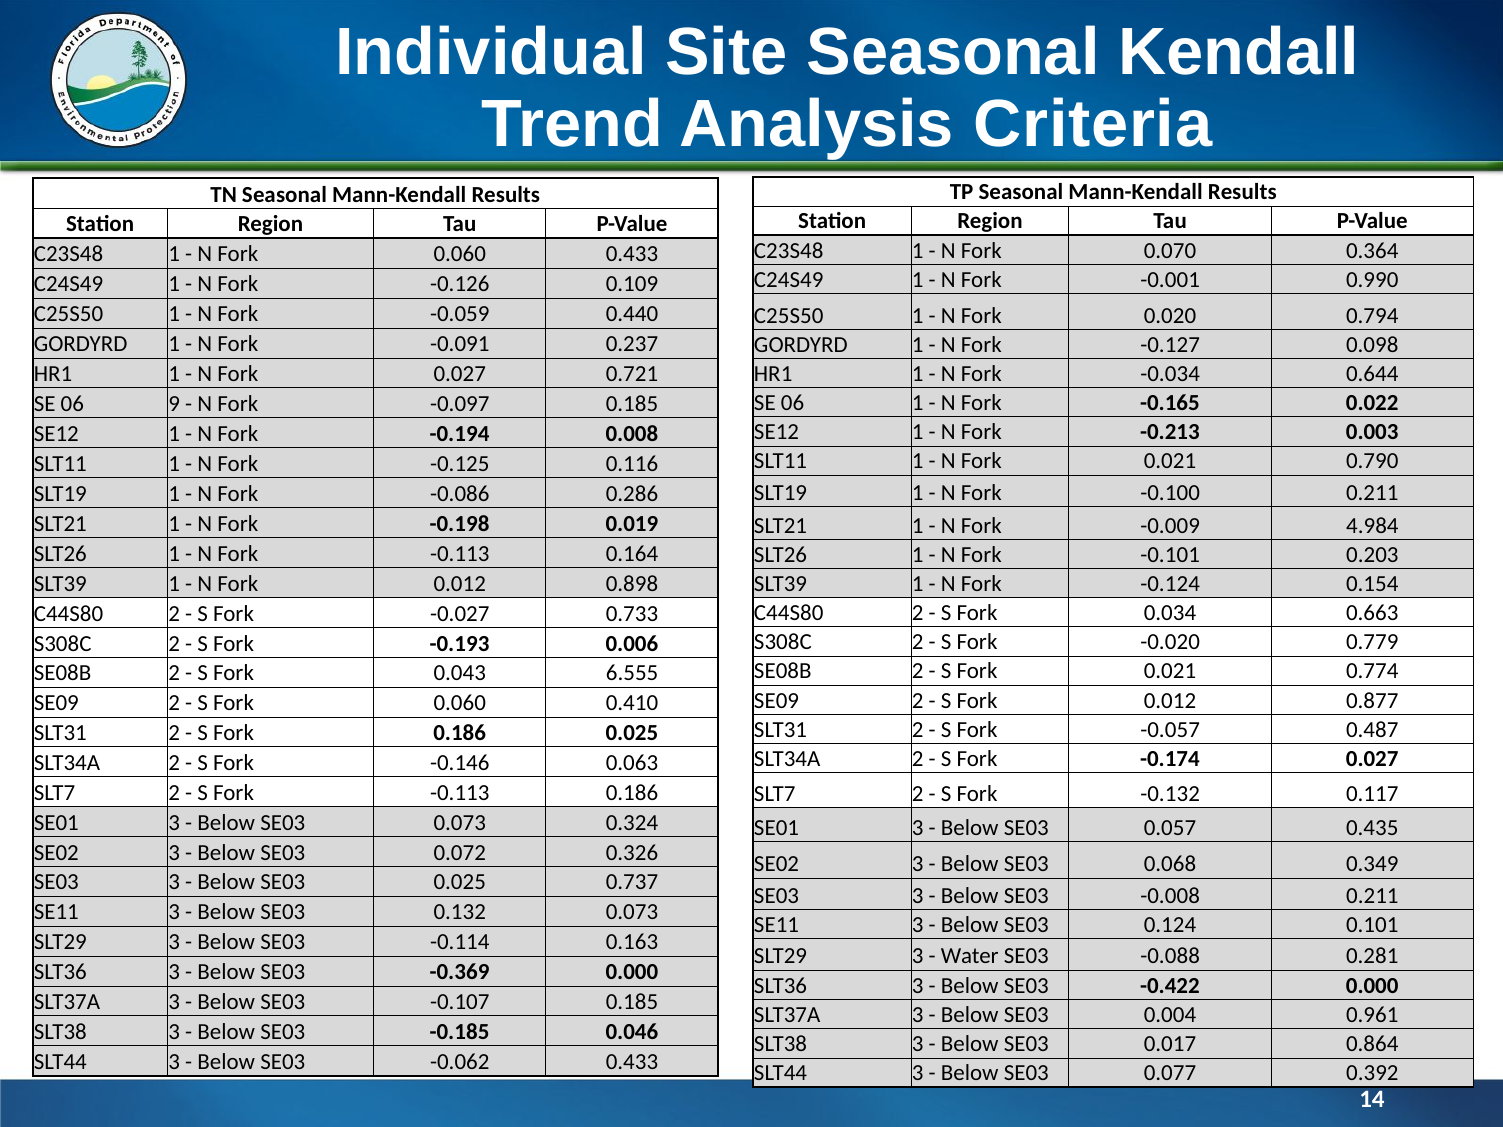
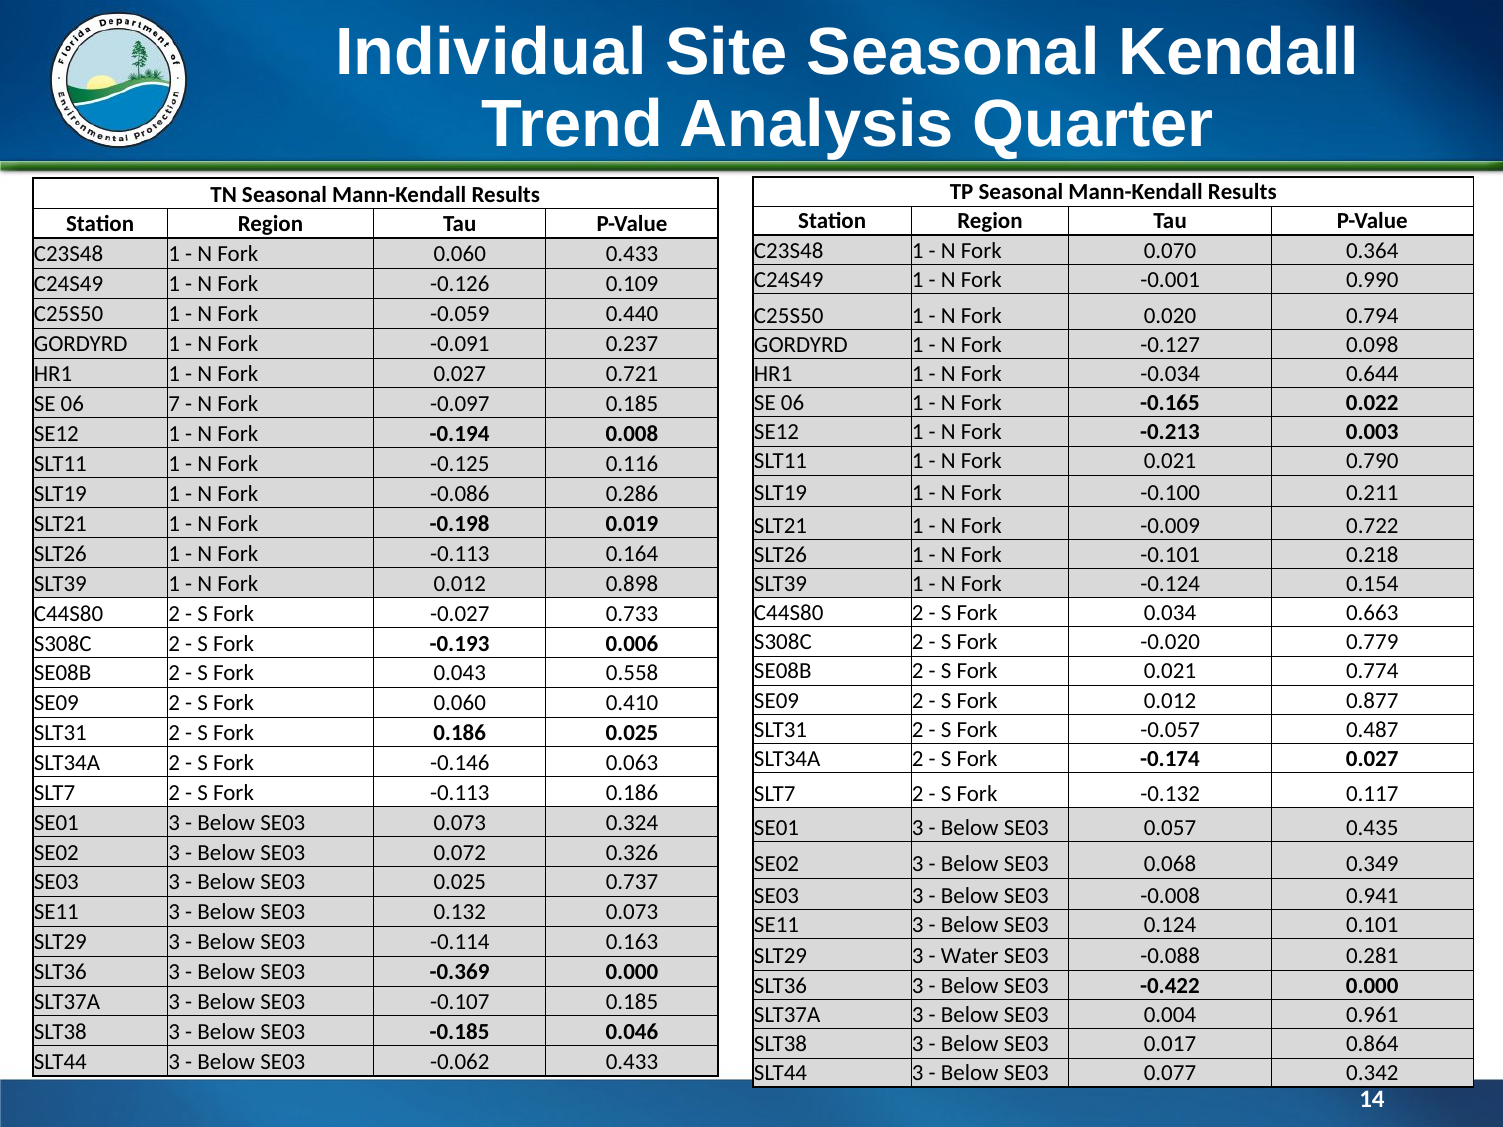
Criteria: Criteria -> Quarter (1093, 125)
9: 9 -> 7 (174, 404)
4.984: 4.984 -> 0.722 (1372, 526)
0.203: 0.203 -> 0.218 (1372, 555)
6.555: 6.555 -> 0.558 (632, 674)
-0.008 0.211: 0.211 -> 0.941 (1372, 896)
0.392: 0.392 -> 0.342 (1372, 1074)
